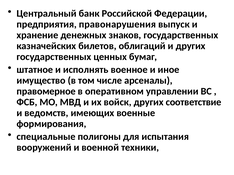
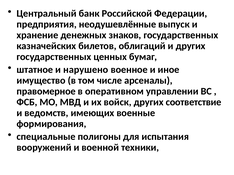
правонарушения: правонарушения -> неодушевлённые (118, 24)
исполнять: исполнять -> нарушено (86, 70)
